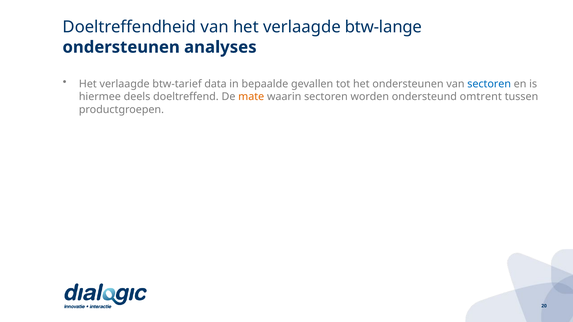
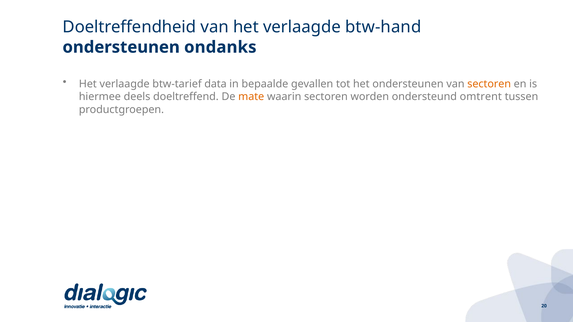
btw-lange: btw-lange -> btw-hand (383, 27)
analyses: analyses -> ondanks (220, 47)
sectoren colour: blue -> orange (489, 84)
